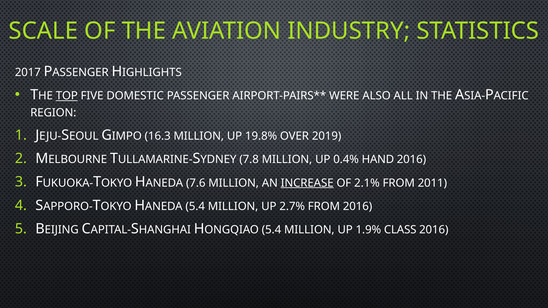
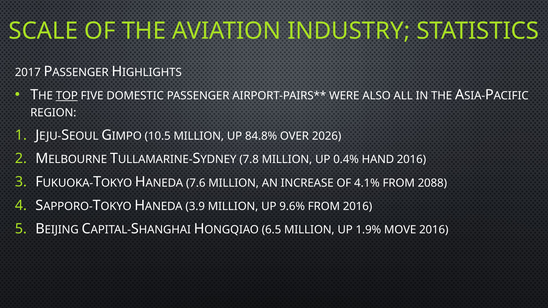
16.3: 16.3 -> 10.5 (158, 136)
19.8%: 19.8% -> 84.8% (261, 136)
2019: 2019 -> 2026 (327, 136)
INCREASE underline: present -> none (307, 183)
2.1%: 2.1% -> 4.1% (367, 183)
2011: 2011 -> 2088 (432, 183)
5.4: 5.4 -> 3.9 (195, 206)
2.7%: 2.7% -> 9.6% (292, 206)
5.4: 5.4 -> 6.5 (271, 230)
CLASS: CLASS -> MOVE (400, 230)
